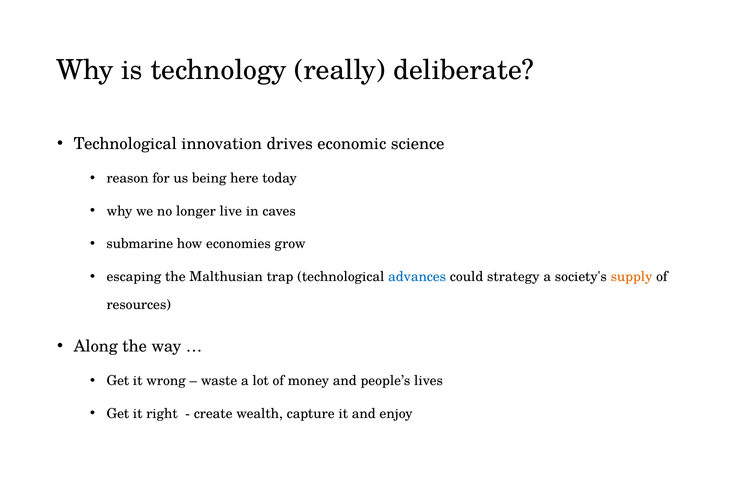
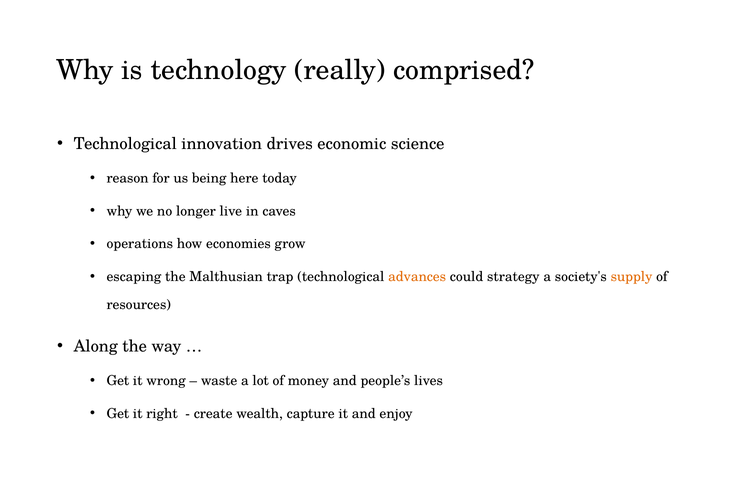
deliberate: deliberate -> comprised (464, 70)
submarine: submarine -> operations (140, 244)
advances colour: blue -> orange (417, 277)
